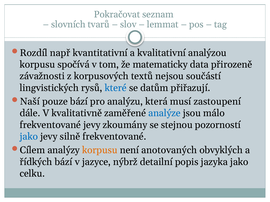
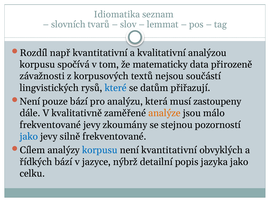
Pokračovat: Pokračovat -> Idiomatika (117, 14)
Naší: Naší -> Není (30, 102)
zastoupení: zastoupení -> zastoupeny (217, 102)
analýze colour: blue -> orange (164, 113)
korpusu colour: orange -> blue (100, 151)
není anotovaných: anotovaných -> kvantitativní (169, 151)
